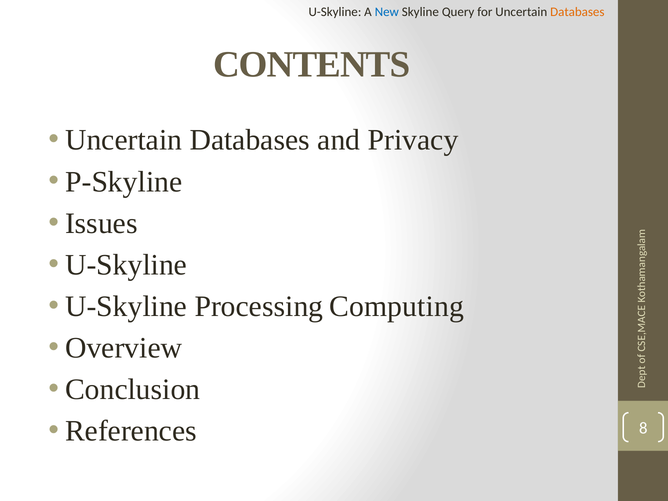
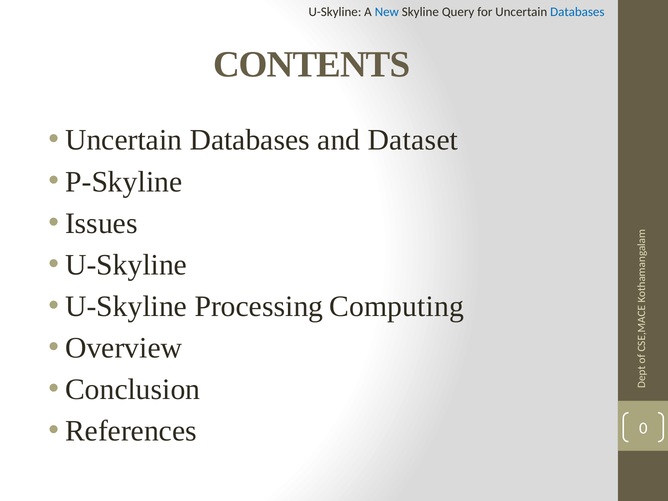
Databases colour: orange -> blue (577, 12)
Privacy: Privacy -> Dataset (413, 140)
8: 8 -> 0 (643, 428)
